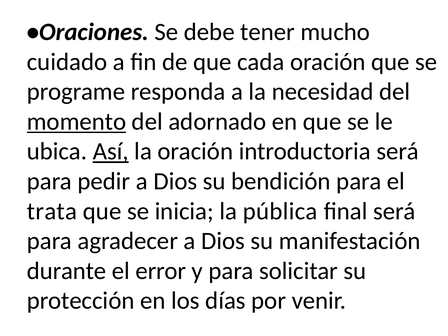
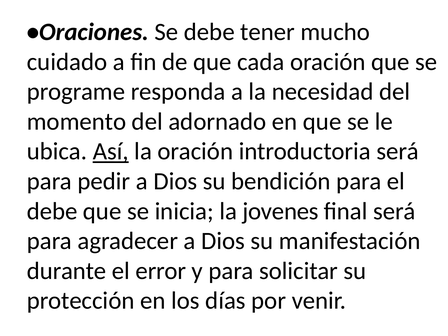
momento underline: present -> none (77, 122)
trata: trata -> debe (52, 211)
pública: pública -> jovenes (281, 211)
